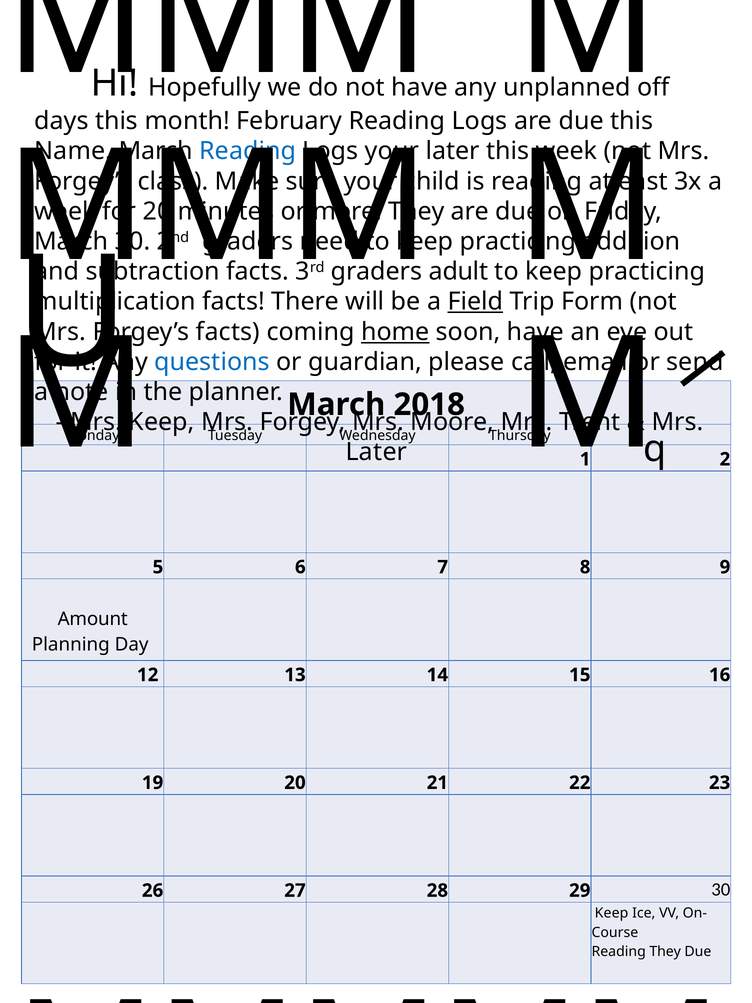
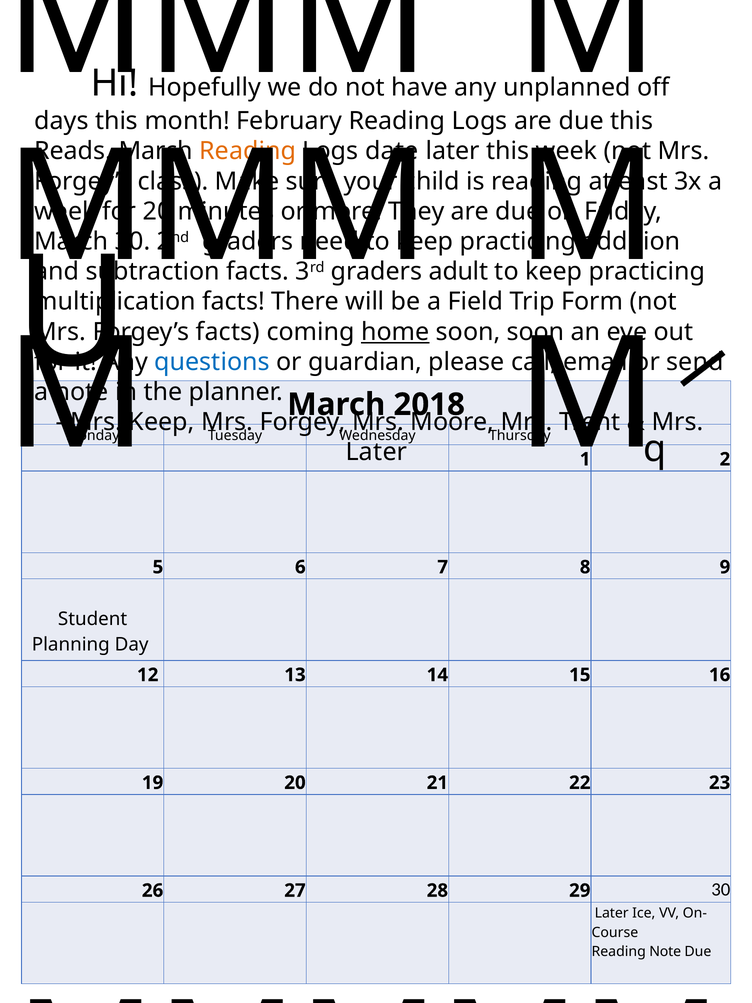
Name: Name -> Reads (73, 151)
Reading colour: blue -> orange (248, 151)
Logs your: your -> date (392, 151)
Field underline: present -> none (475, 302)
soon have: have -> soon (536, 332)
Amount: Amount -> Student (93, 619)
Keep: Keep -> Later (612, 913)
Reading They: They -> Note (665, 951)
